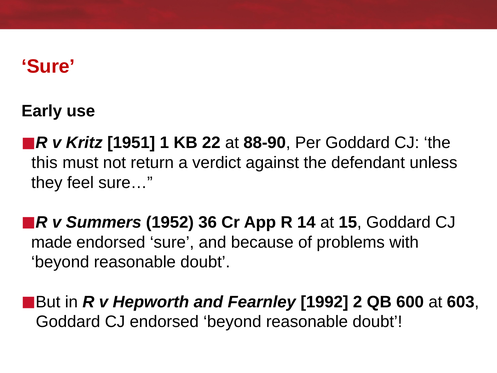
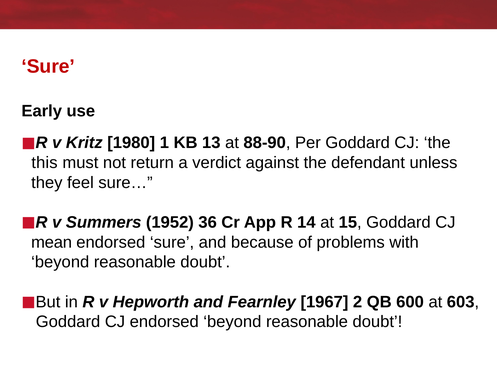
1951: 1951 -> 1980 (131, 143)
22: 22 -> 13 (211, 143)
made: made -> mean (52, 242)
1992: 1992 -> 1967 (324, 302)
